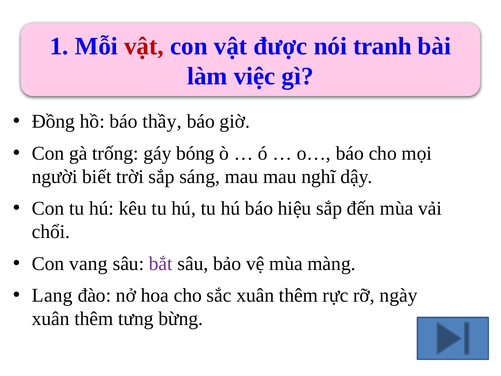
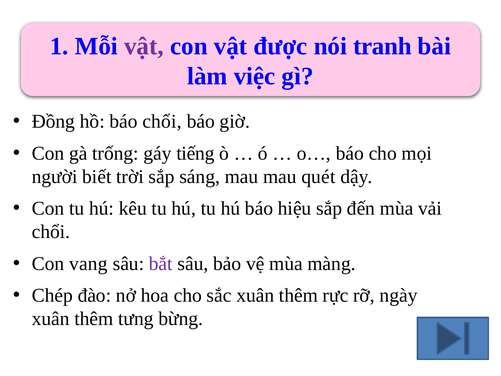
vật colour: red -> purple (144, 46)
báo thầy: thầy -> chổi (162, 121)
bóng: bóng -> tiếng (195, 153)
nghĩ: nghĩ -> quét (318, 177)
Lang: Lang -> Chép (52, 295)
